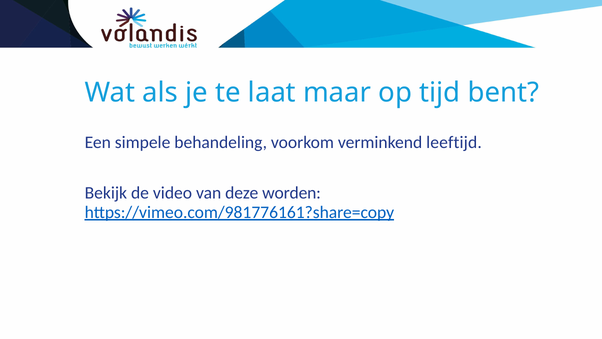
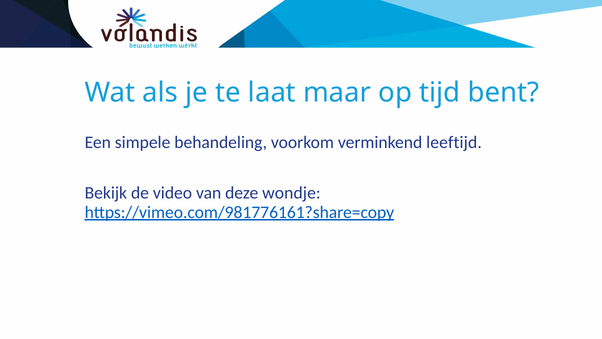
worden: worden -> wondje (291, 193)
